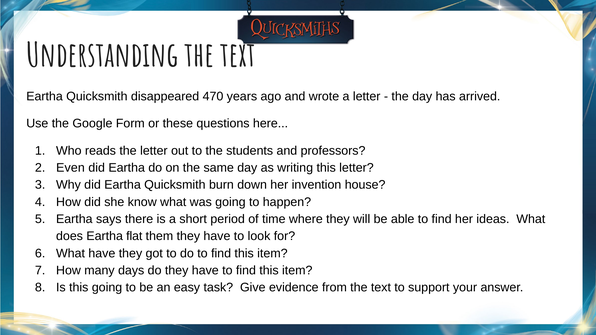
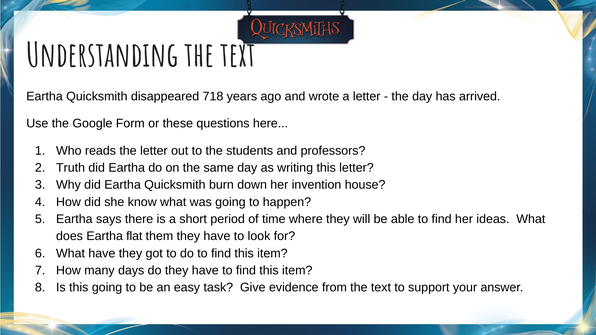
470: 470 -> 718 (213, 97)
Even: Even -> Truth (71, 168)
